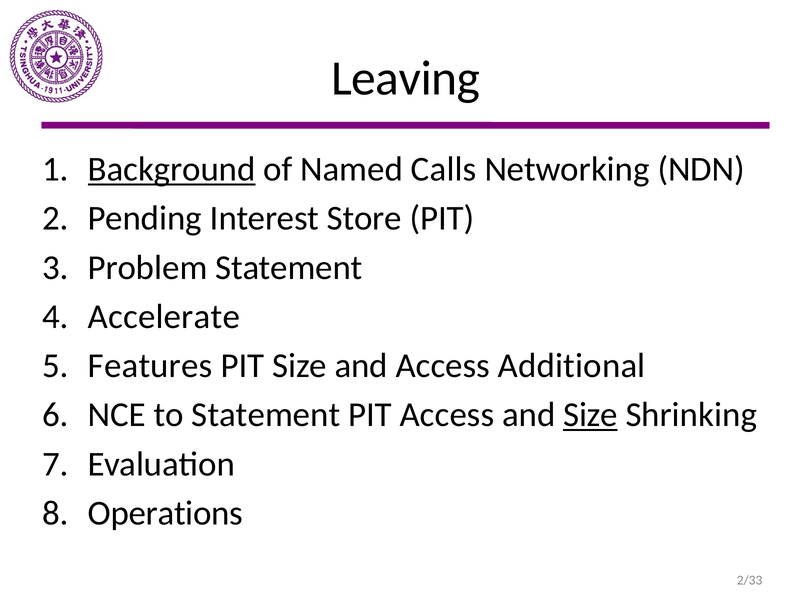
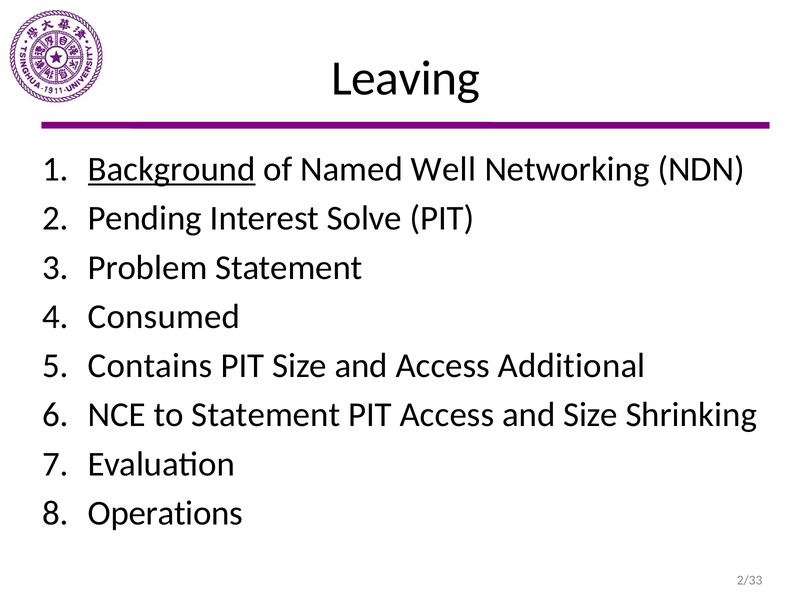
Calls: Calls -> Well (444, 169)
Store: Store -> Solve (364, 219)
Accelerate: Accelerate -> Consumed (164, 317)
Features: Features -> Contains (150, 366)
Size underline: present -> none (591, 415)
